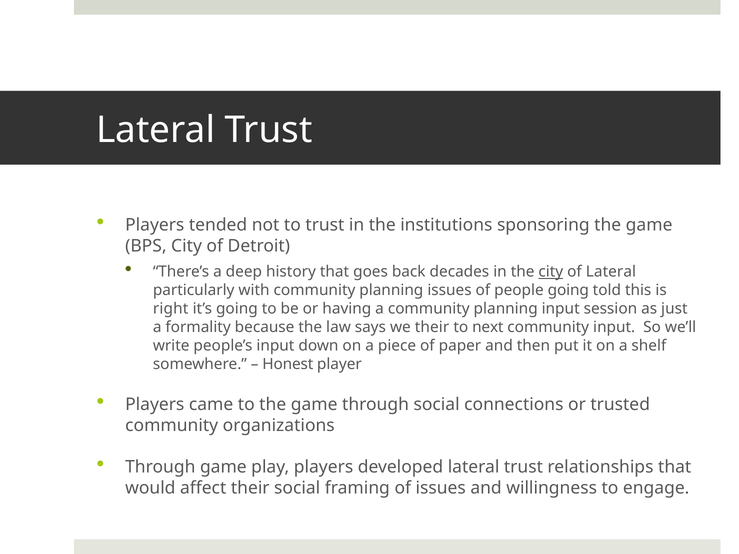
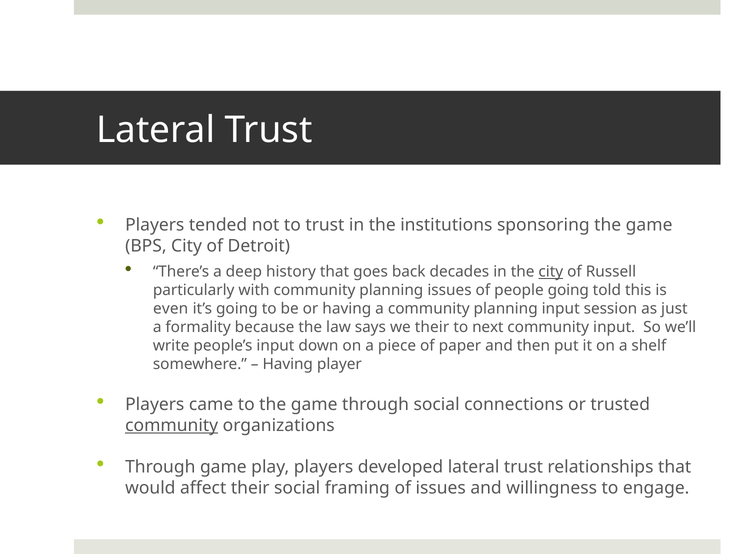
of Lateral: Lateral -> Russell (611, 272)
right: right -> even (171, 309)
Honest: Honest -> Having (288, 364)
community underline: none -> present (172, 426)
